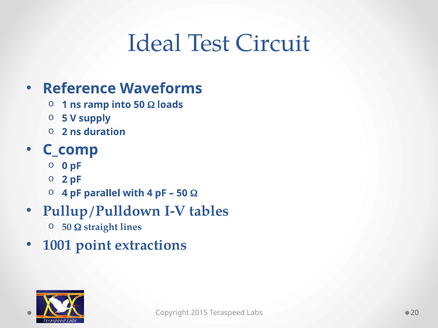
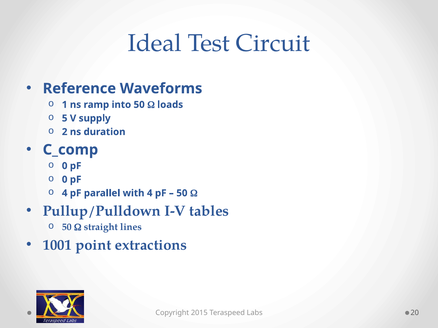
2: 2 -> 0 (65, 180)
